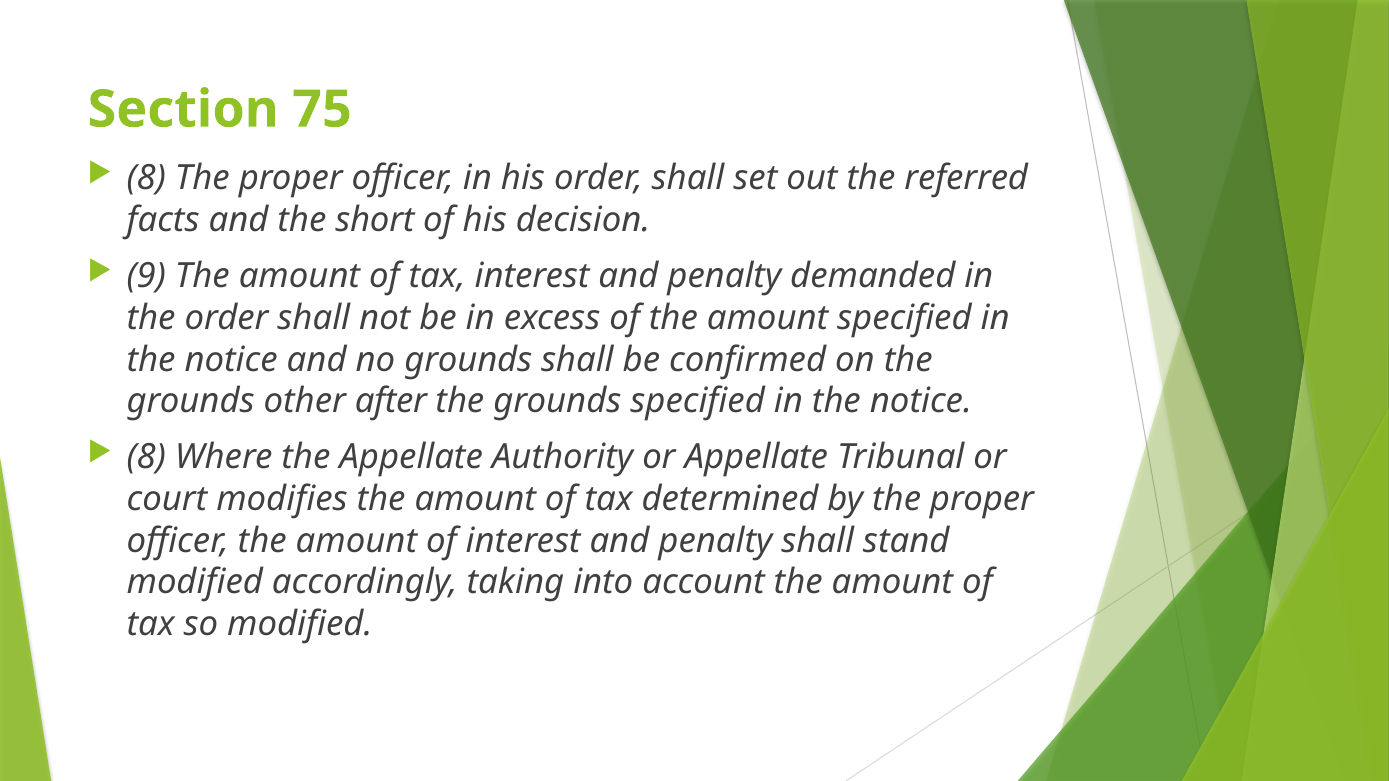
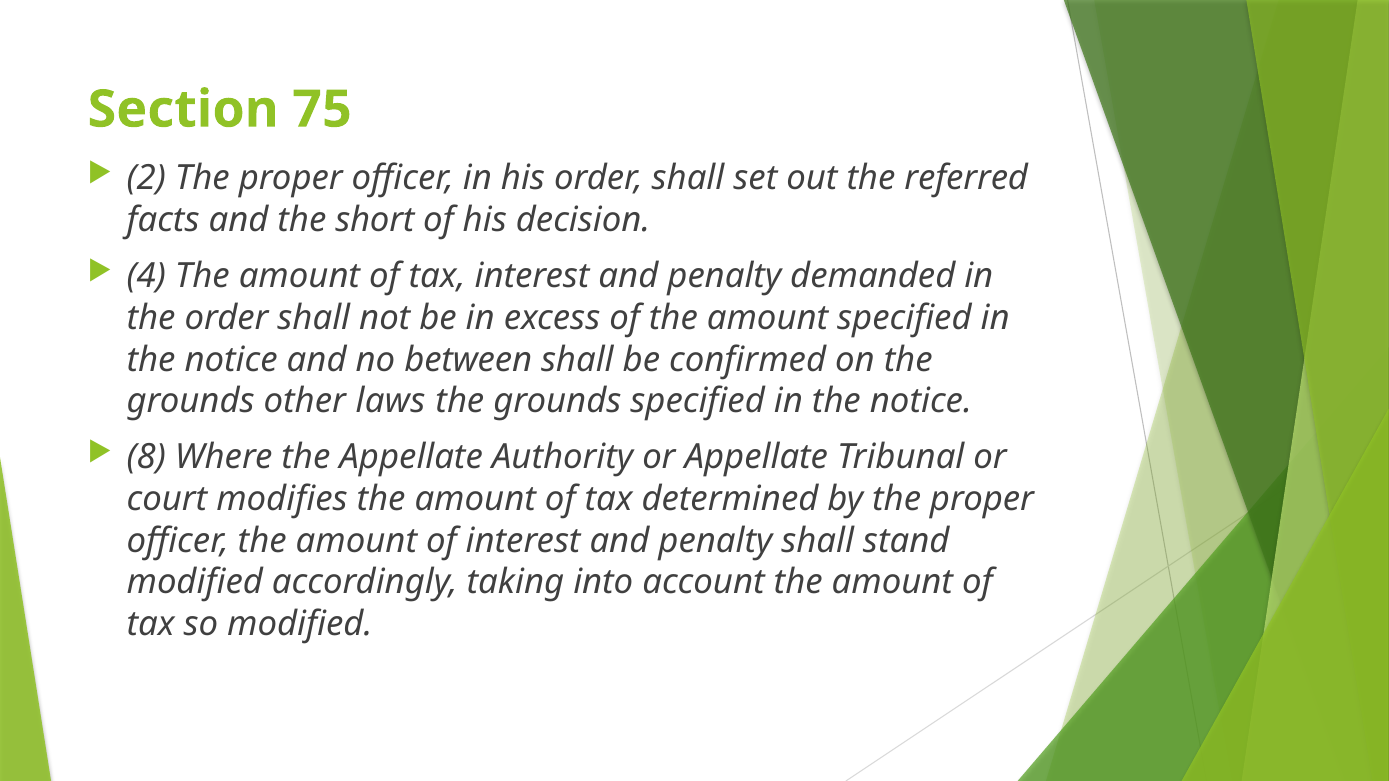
8: 8 -> 2 (146, 179)
9: 9 -> 4 (146, 276)
no grounds: grounds -> between (468, 360)
after: after -> laws (391, 401)
